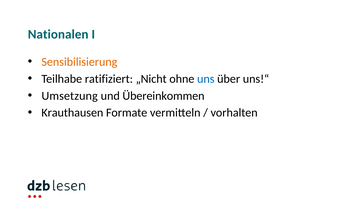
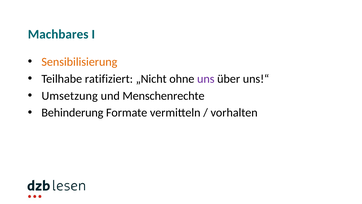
Nationalen: Nationalen -> Machbares (58, 34)
uns colour: blue -> purple (206, 79)
Übereinkommen: Übereinkommen -> Menschenrechte (163, 96)
Krauthausen: Krauthausen -> Behinderung (72, 112)
